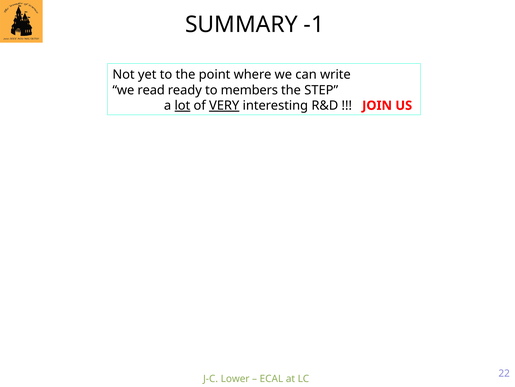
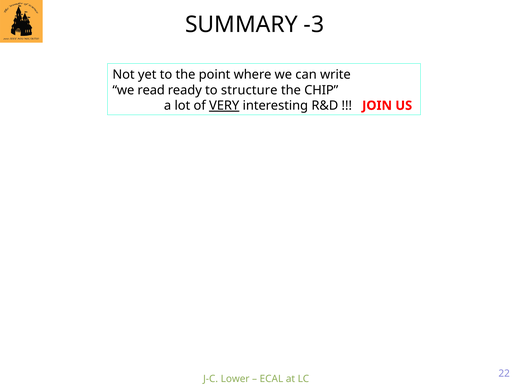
-1: -1 -> -3 (314, 24)
members: members -> structure (249, 90)
STEP: STEP -> CHIP (321, 90)
lot underline: present -> none (182, 105)
